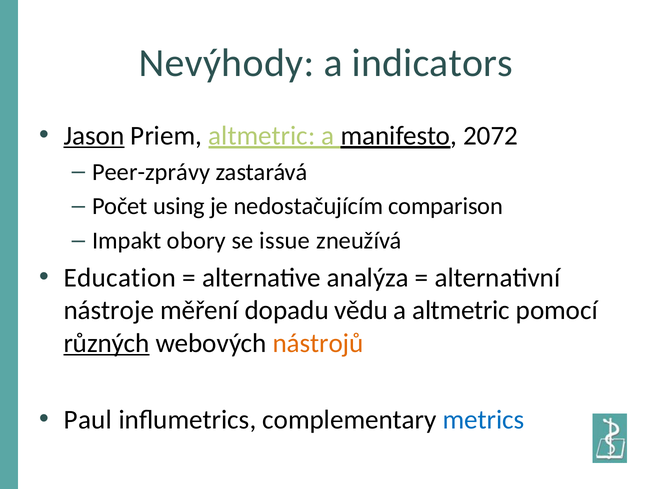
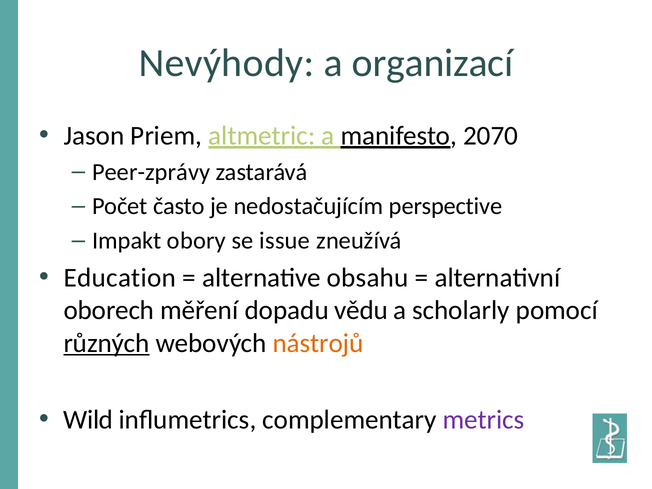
indicators: indicators -> organizací (433, 63)
Jason underline: present -> none (94, 136)
2072: 2072 -> 2070 (491, 136)
using: using -> často (179, 206)
comparison: comparison -> perspective (446, 206)
analýza: analýza -> obsahu (368, 278)
nástroje: nástroje -> oborech (109, 310)
a altmetric: altmetric -> scholarly (461, 310)
Paul: Paul -> Wild (88, 420)
metrics colour: blue -> purple (484, 420)
